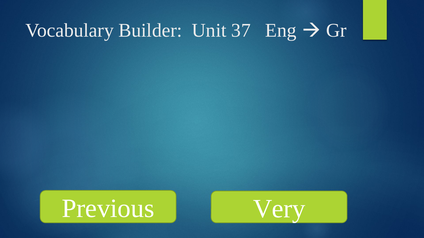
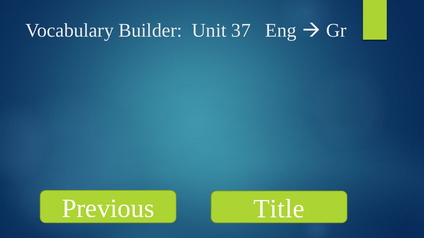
Very: Very -> Title (279, 209)
